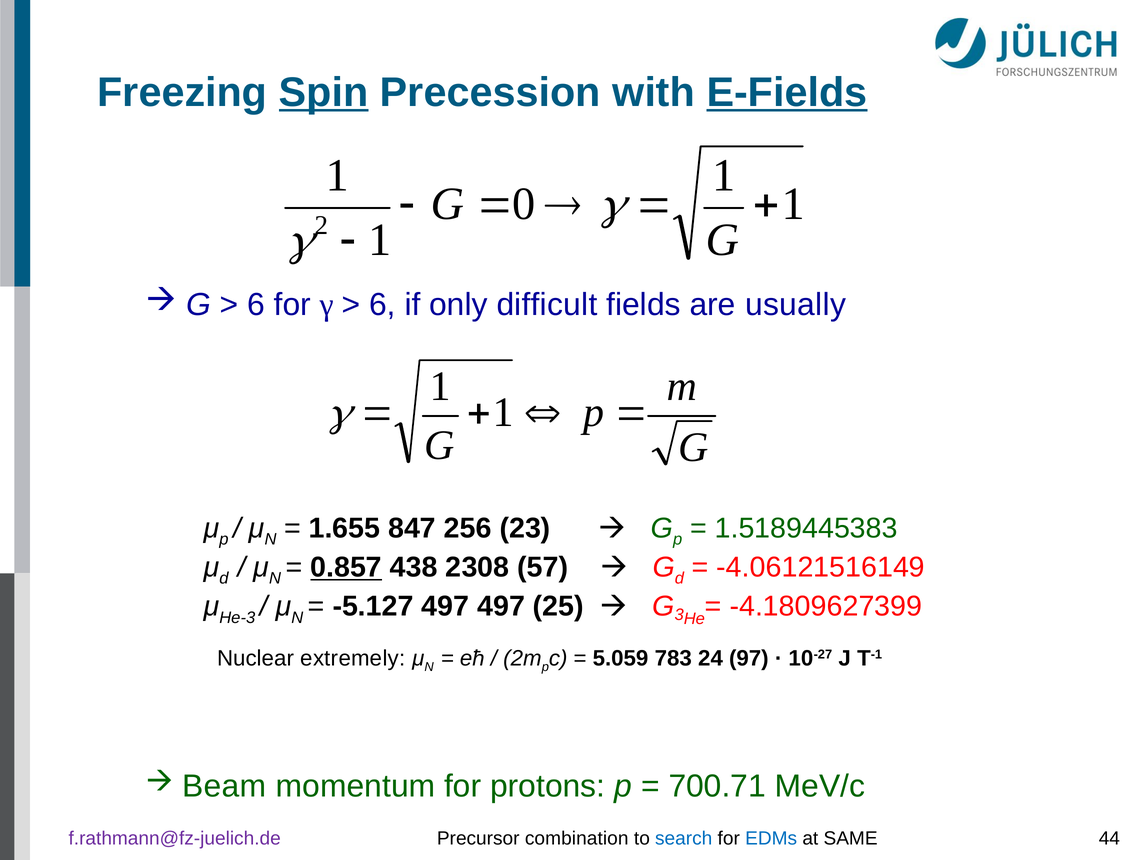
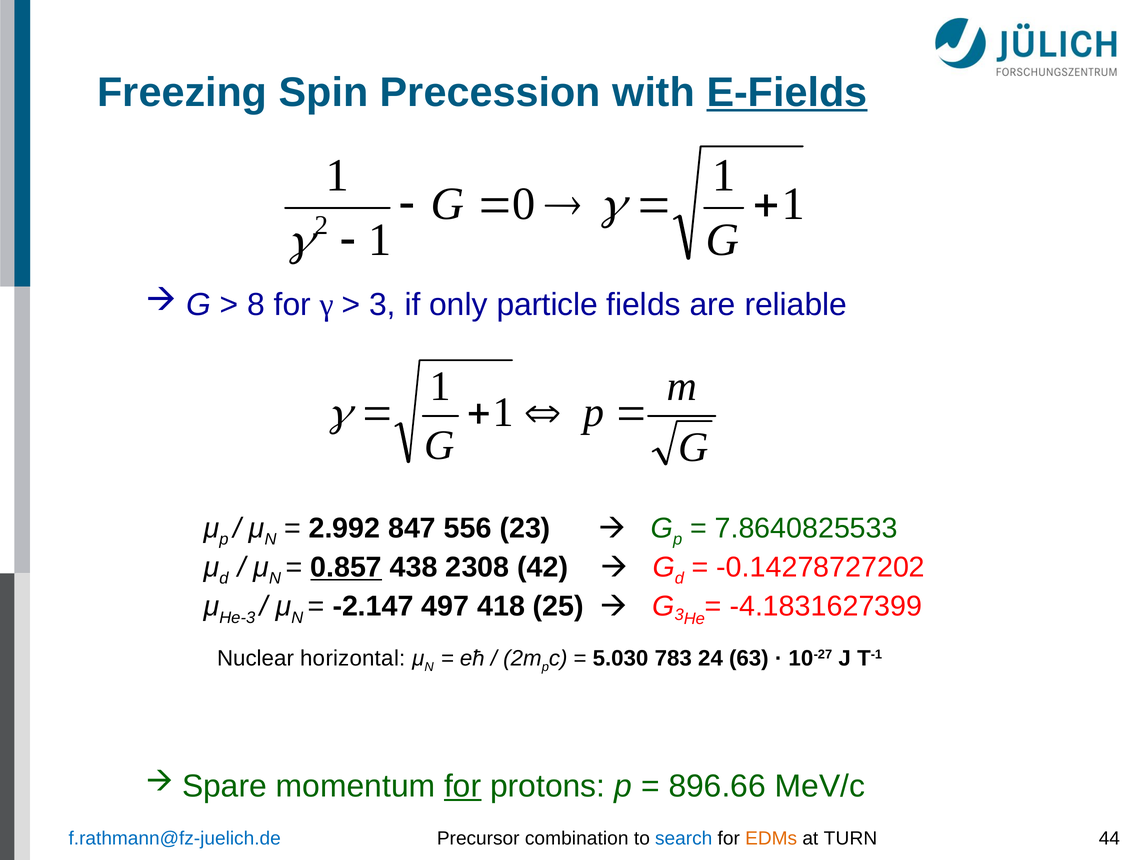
Spin underline: present -> none (324, 93)
6: 6 -> 8 (256, 305)
6: 6 -> 3 (382, 305)
difficult: difficult -> particle (547, 305)
usually: usually -> reliable (796, 305)
1.655: 1.655 -> 2.992 (344, 528)
256: 256 -> 556 (468, 528)
1.5189445383: 1.5189445383 -> 7.8640825533 (806, 528)
57: 57 -> 42 (543, 567)
-4.06121516149: -4.06121516149 -> -0.14278727202 (821, 567)
-5.127: -5.127 -> -2.147 (373, 606)
497 497: 497 -> 418 (501, 606)
-4.1809627399: -4.1809627399 -> -4.1831627399 (826, 606)
extremely: extremely -> horizontal (353, 658)
5.059: 5.059 -> 5.030 (621, 658)
97: 97 -> 63 (749, 658)
Beam: Beam -> Spare (224, 786)
for underline: none -> present (463, 786)
700.71: 700.71 -> 896.66 (717, 786)
f.rathmann@fz-juelich.de colour: purple -> blue (175, 838)
EDMs colour: blue -> orange (771, 838)
SAME: SAME -> TURN (850, 838)
